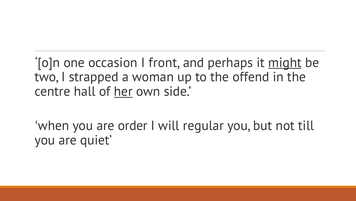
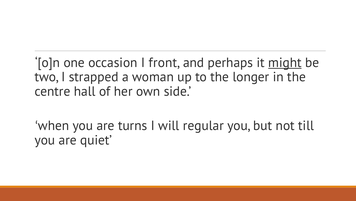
offend: offend -> longer (251, 77)
her underline: present -> none (123, 91)
order: order -> turns (133, 125)
